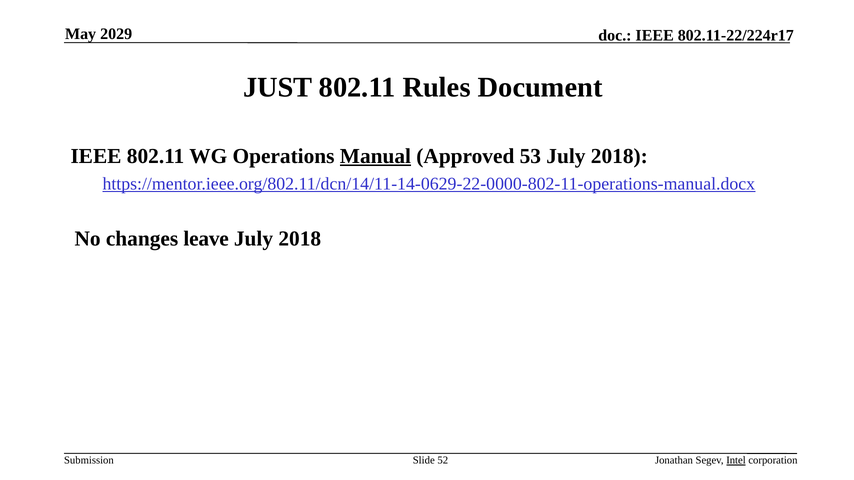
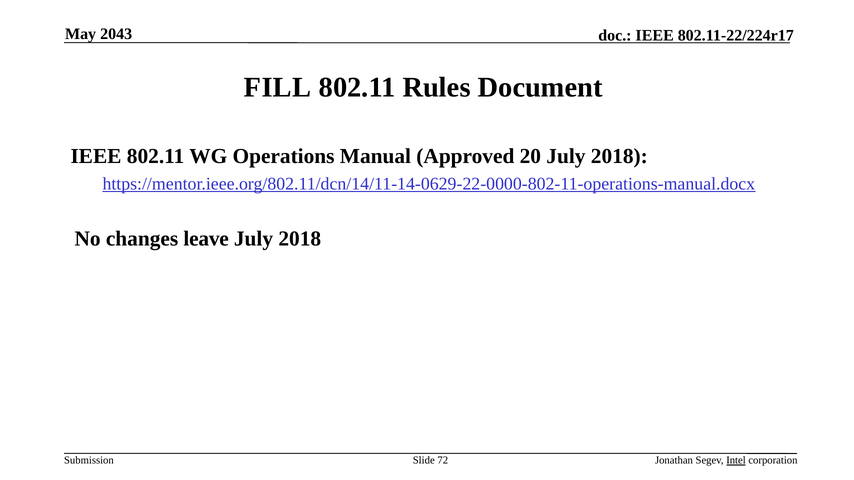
2029: 2029 -> 2043 (116, 34)
JUST: JUST -> FILL (278, 87)
Manual underline: present -> none (375, 156)
53: 53 -> 20 (530, 156)
52: 52 -> 72 (443, 461)
